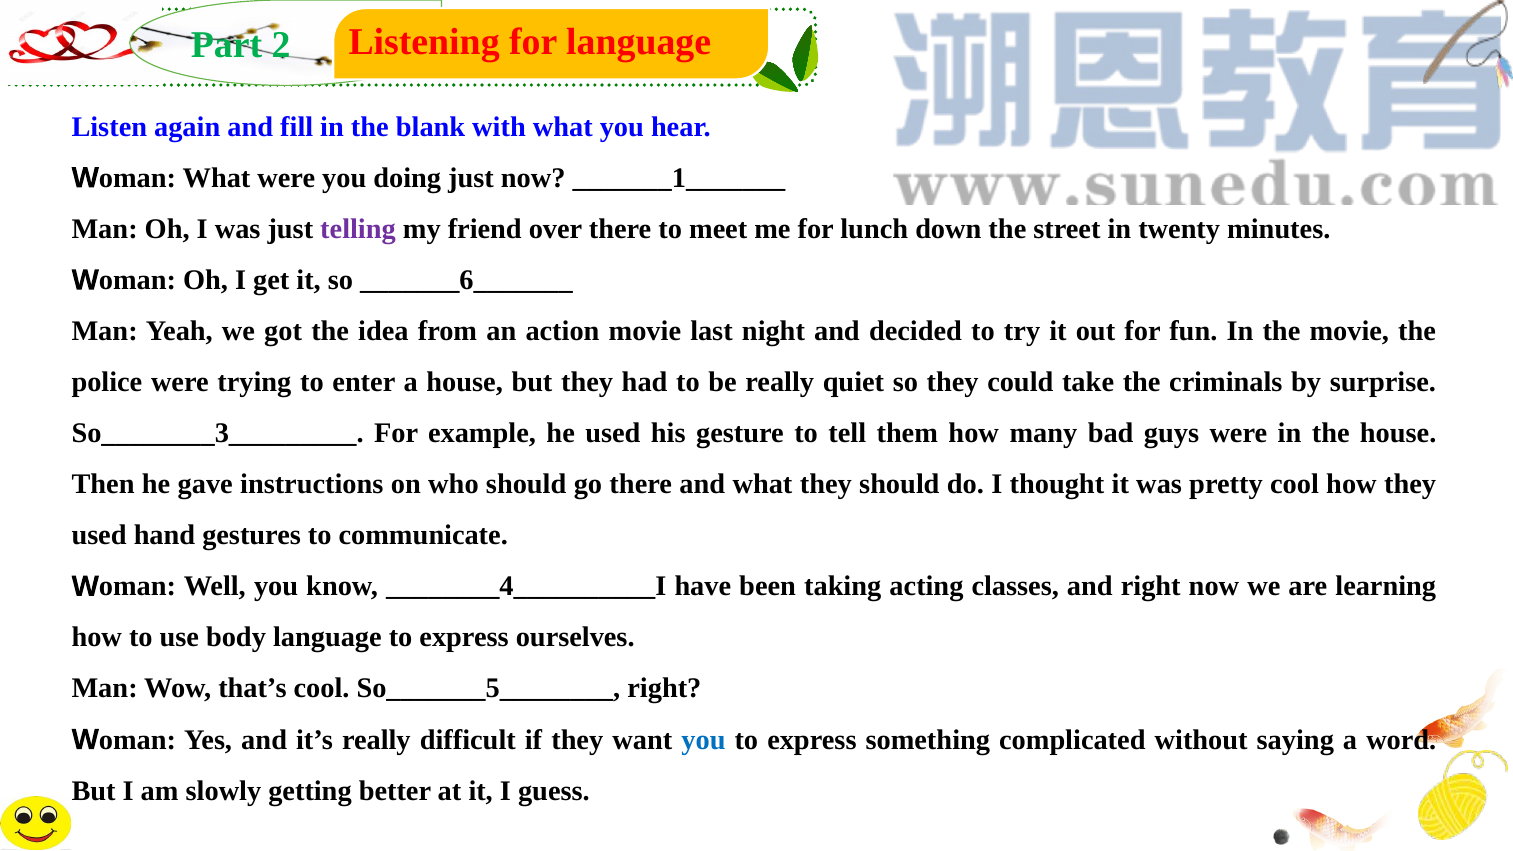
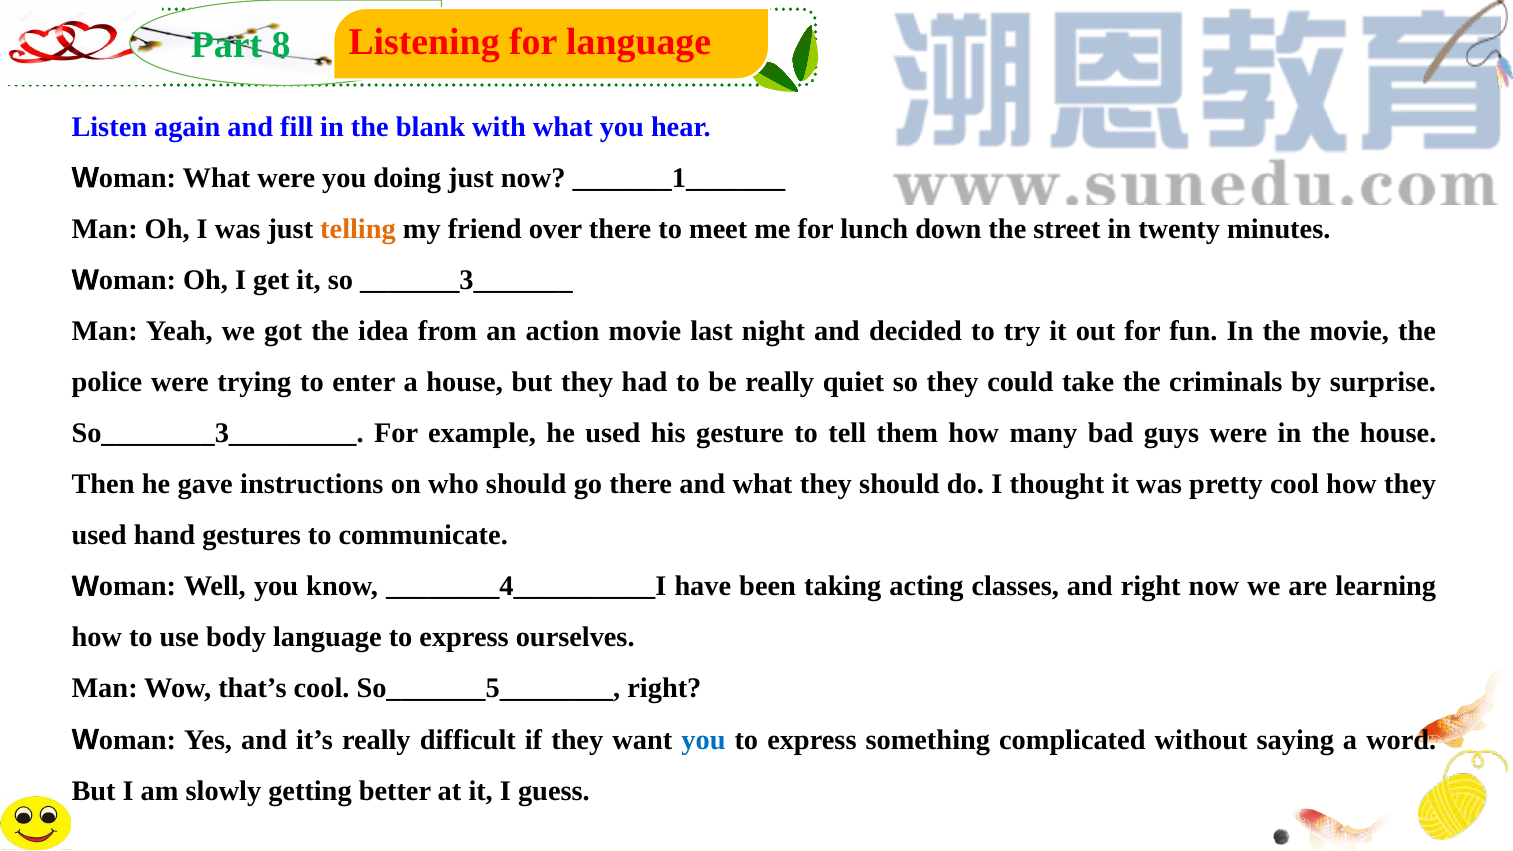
2: 2 -> 8 (281, 45)
telling colour: purple -> orange (358, 229)
_______6_______: _______6_______ -> _______3_______ (467, 280)
